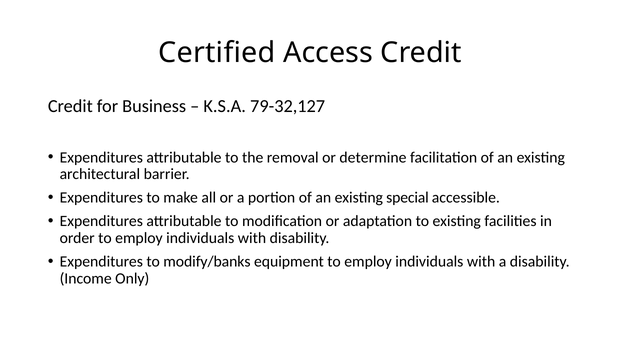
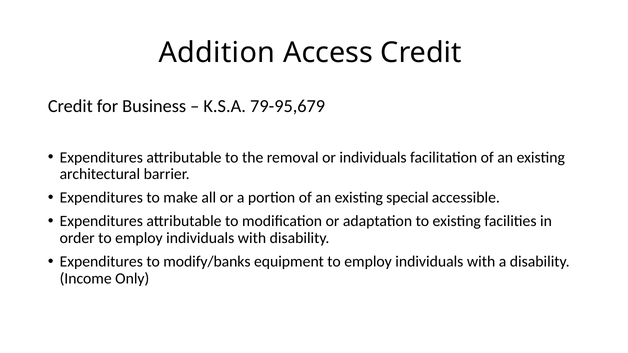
Certified: Certified -> Addition (217, 53)
79-32,127: 79-32,127 -> 79-95,679 (288, 106)
or determine: determine -> individuals (373, 157)
